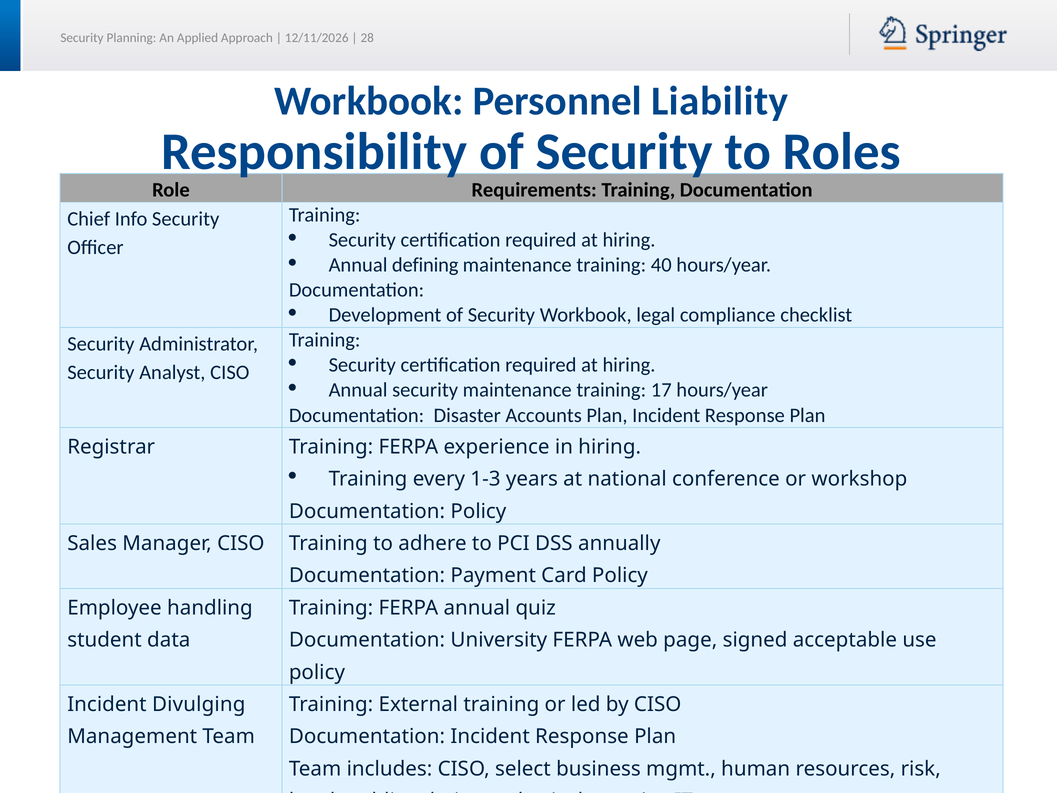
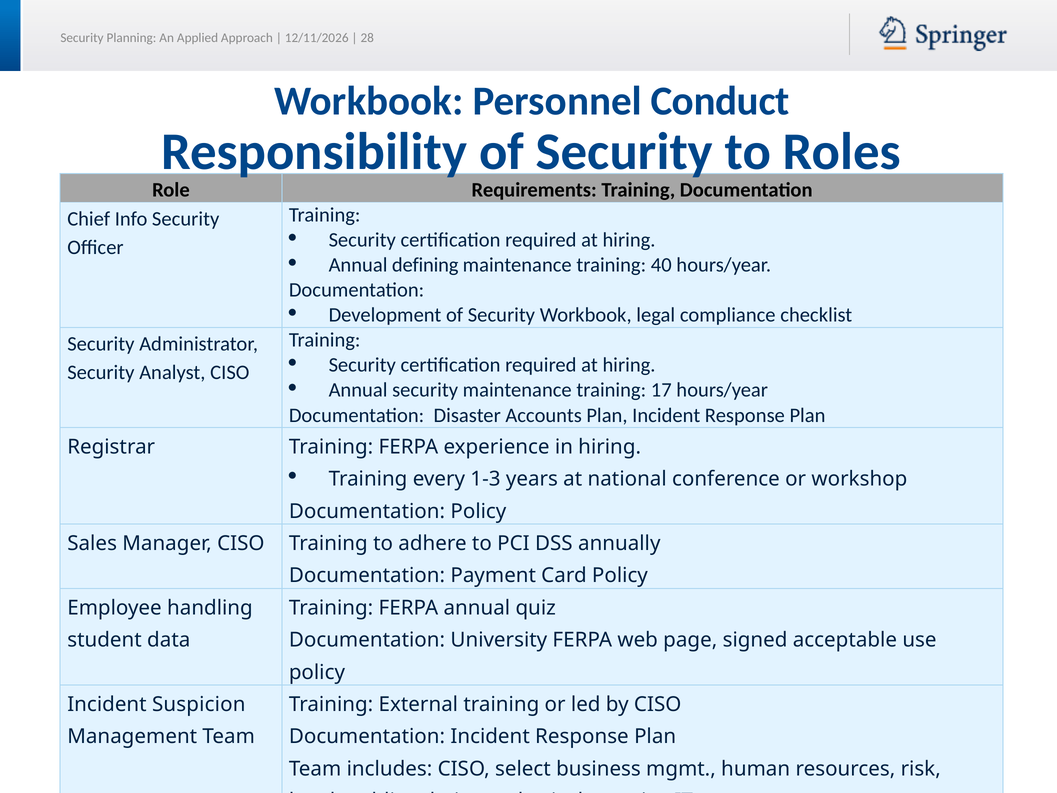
Liability: Liability -> Conduct (720, 101)
Divulging: Divulging -> Suspicion (199, 704)
